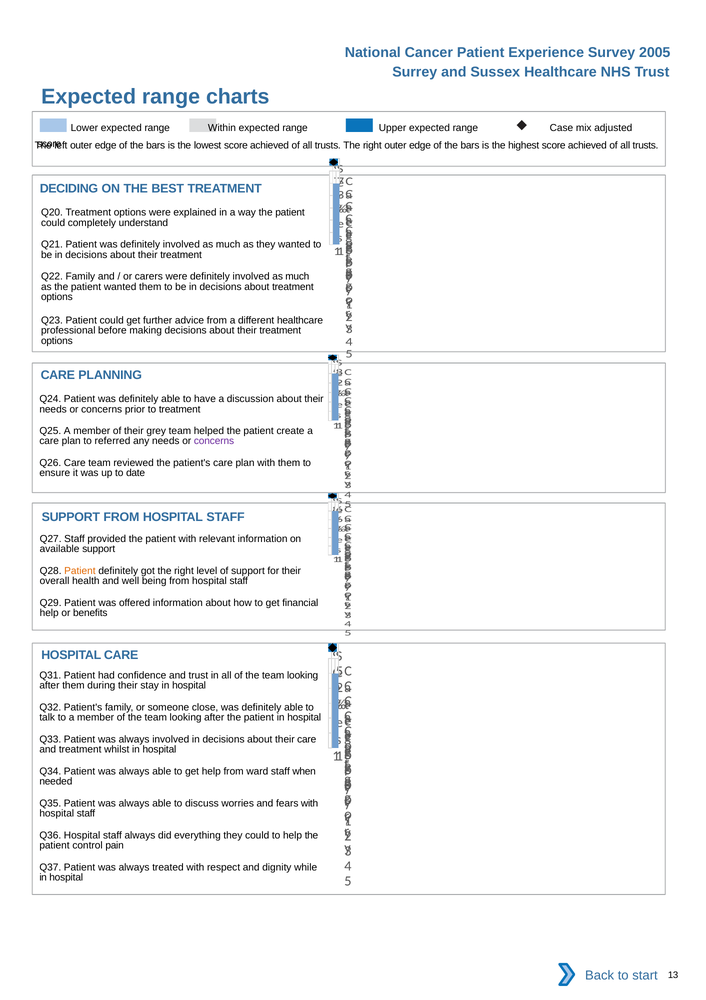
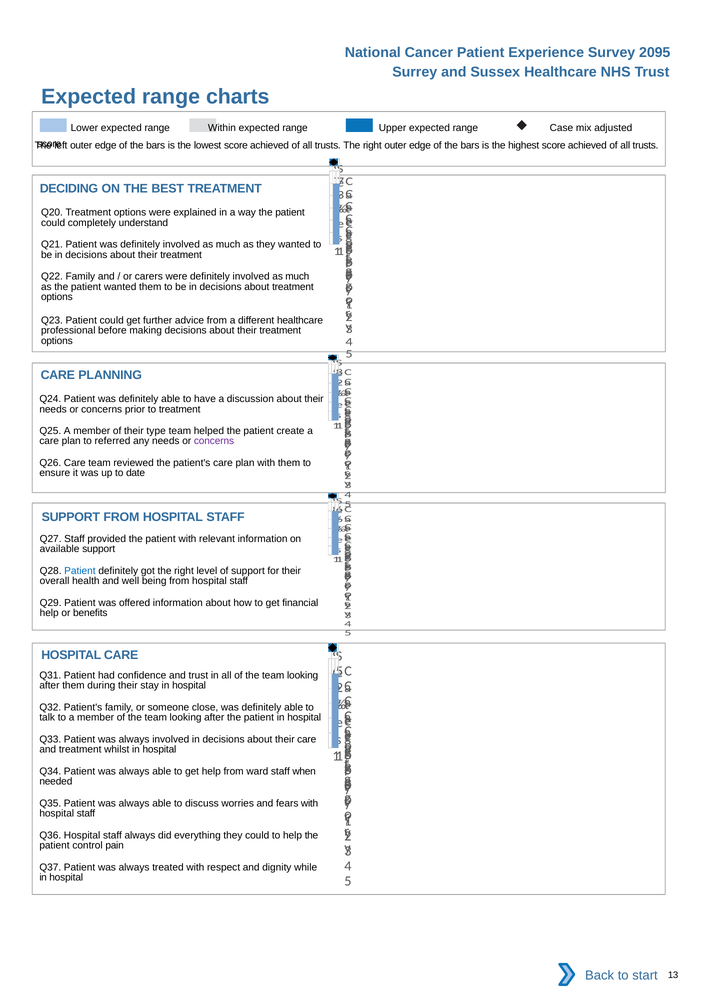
2005: 2005 -> 2095 (655, 53)
grey: grey -> type (156, 431)
Patient colour: orange -> blue (80, 570)
